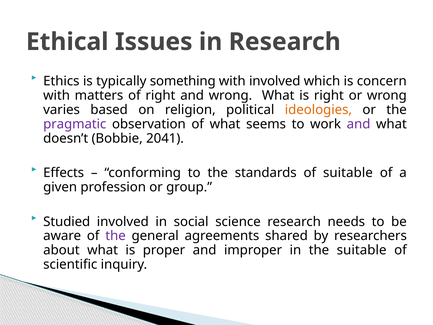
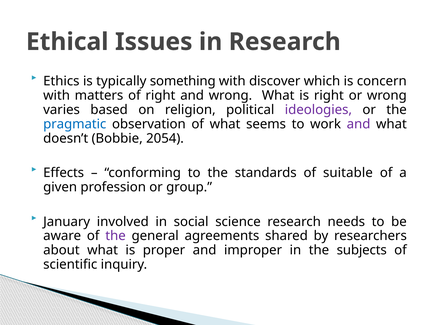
with involved: involved -> discover (275, 81)
ideologies colour: orange -> purple (318, 110)
pragmatic colour: purple -> blue (75, 124)
2041: 2041 -> 2054 (165, 138)
Studied: Studied -> January (67, 221)
the suitable: suitable -> subjects (362, 250)
